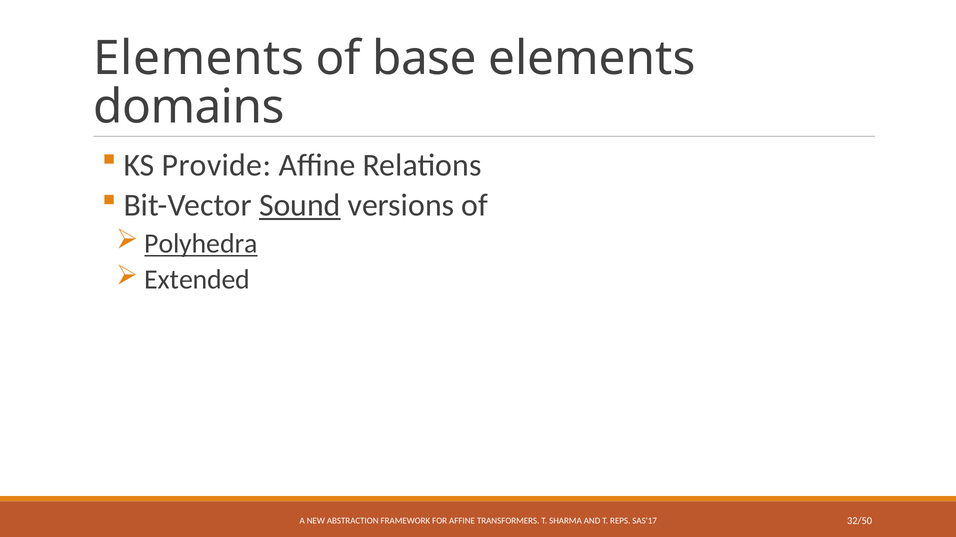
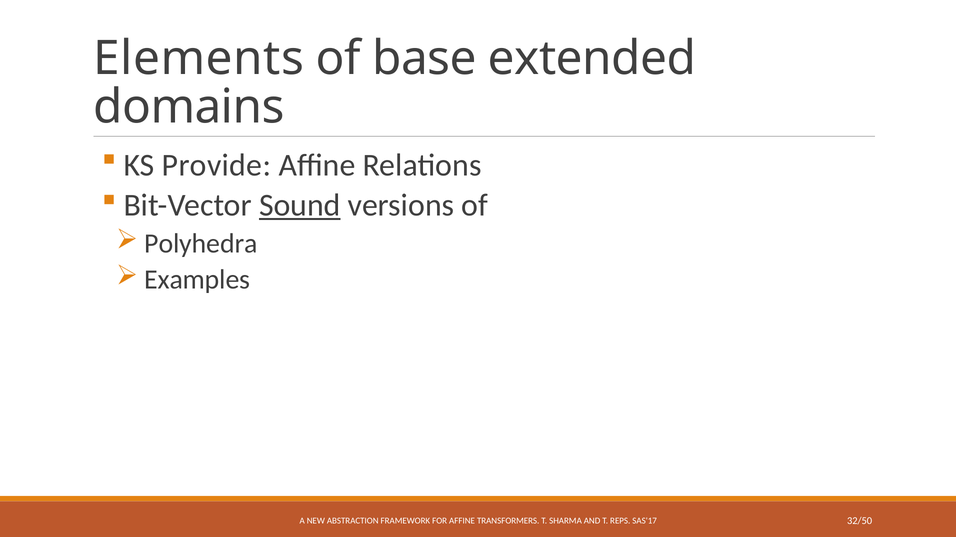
base elements: elements -> extended (592, 58)
Polyhedra underline: present -> none (201, 244)
Extended: Extended -> Examples (197, 280)
